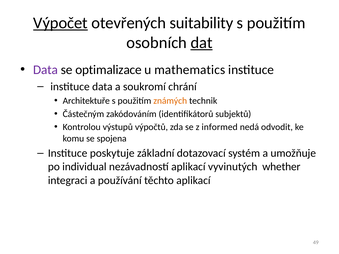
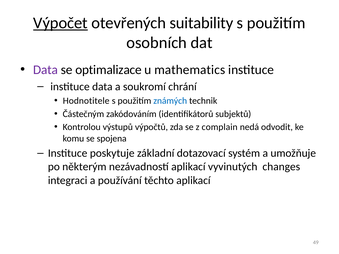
dat underline: present -> none (202, 43)
Architektuře: Architektuře -> Hodnotitele (86, 101)
známých colour: orange -> blue (170, 101)
informed: informed -> complain (220, 127)
individual: individual -> některým (84, 167)
whether: whether -> changes (281, 167)
